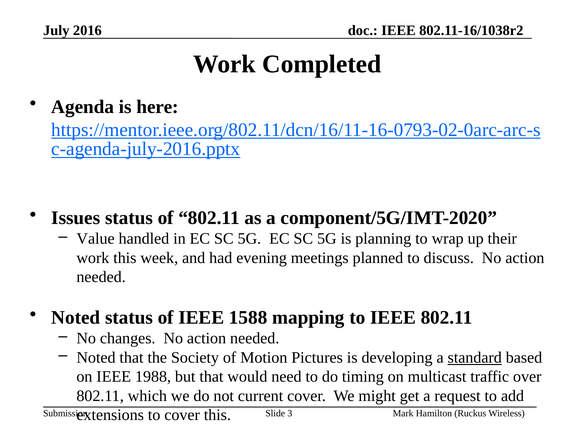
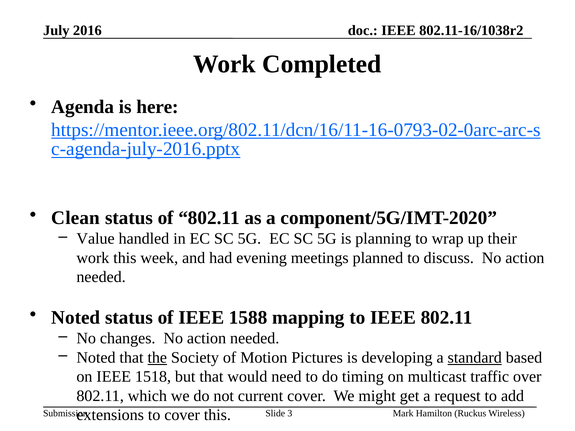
Issues: Issues -> Clean (76, 218)
the underline: none -> present (157, 358)
1988: 1988 -> 1518 (153, 377)
